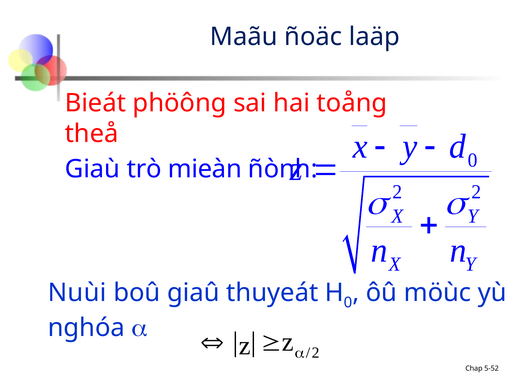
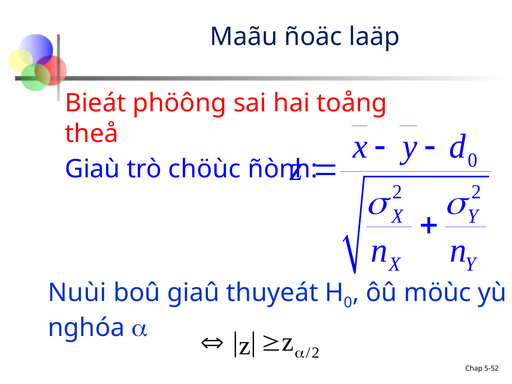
mieàn: mieàn -> chöùc (205, 169)
